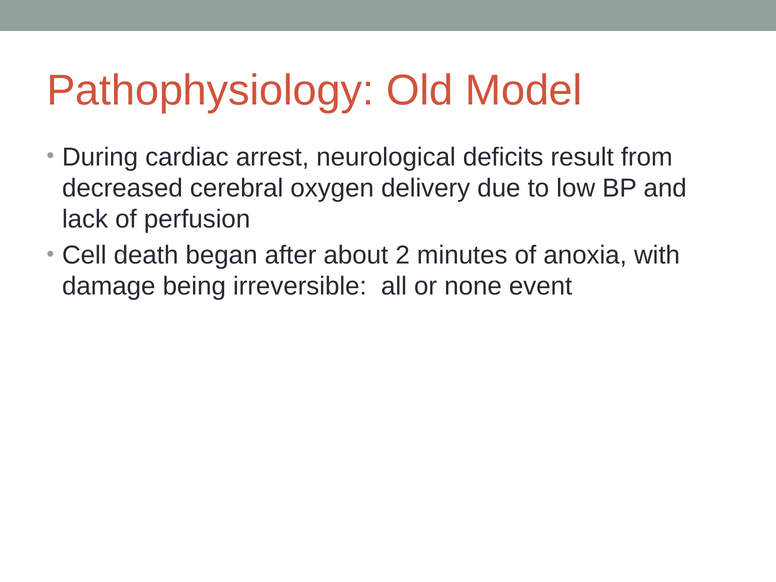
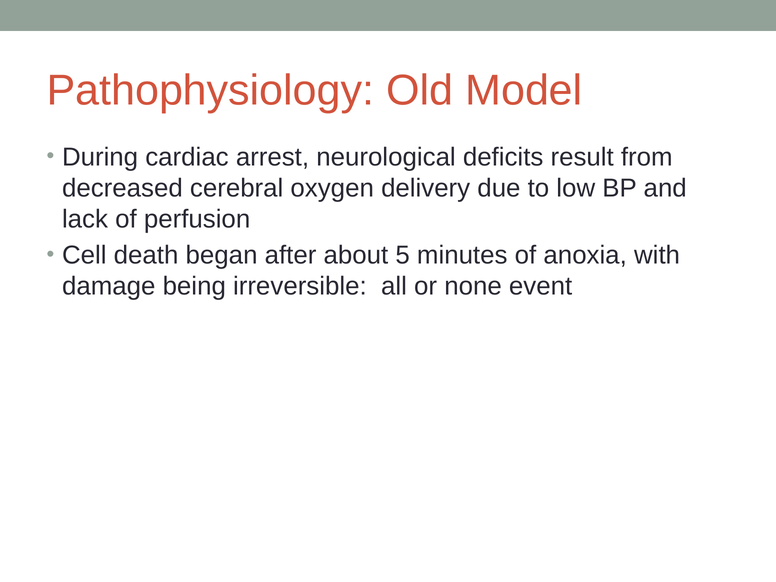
2: 2 -> 5 (403, 255)
